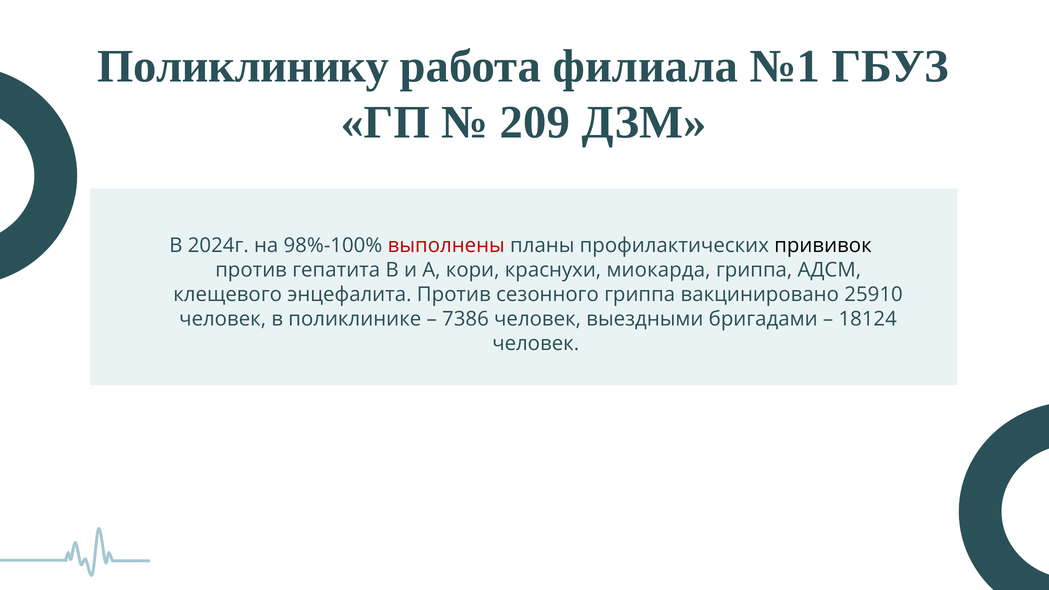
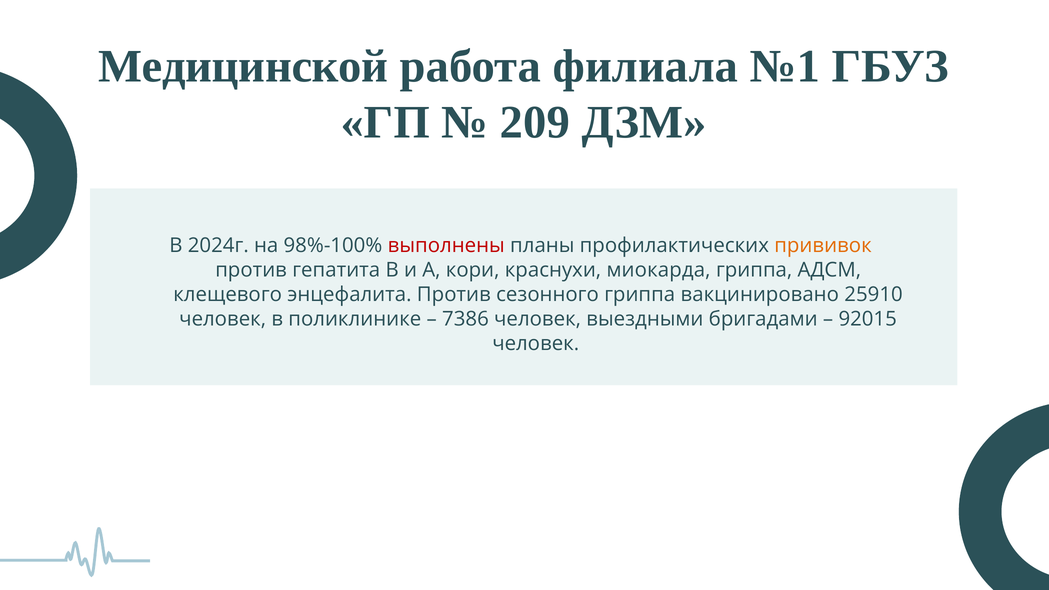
Поликлинику: Поликлинику -> Медицинской (243, 66)
прививок colour: black -> orange (823, 245)
18124: 18124 -> 92015 (868, 319)
